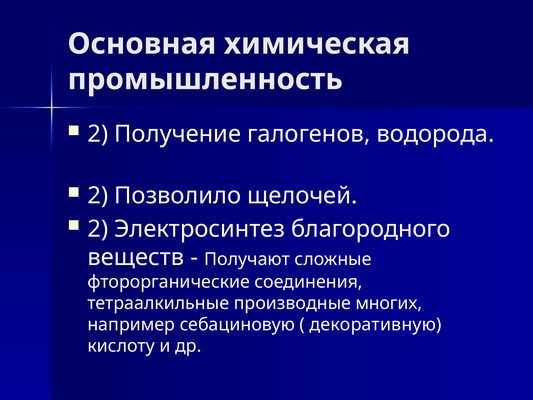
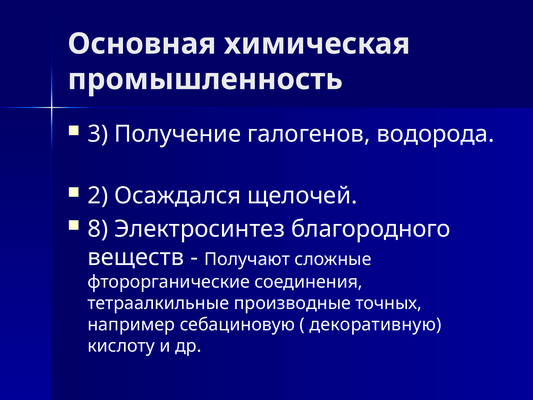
2: 2 -> 3 (98, 134)
Позволило: Позволило -> Осаждался (178, 196)
2: 2 -> 8 (98, 229)
многих: многих -> точных (389, 303)
